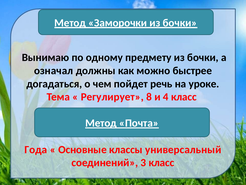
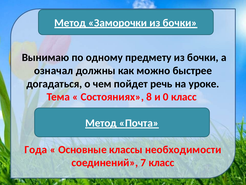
Регулирует: Регулирует -> Состояниях (112, 97)
4: 4 -> 0 (166, 97)
универсальный: универсальный -> необходимости (183, 149)
3: 3 -> 7 (143, 162)
